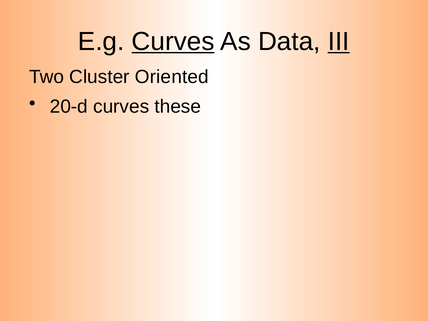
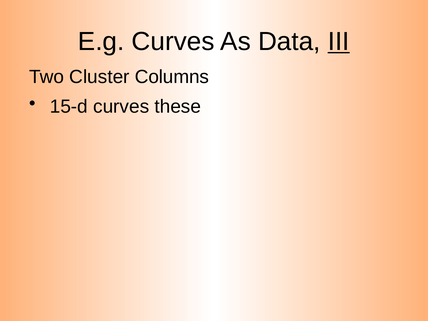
Curves underline: present -> none (173, 41)
Oriented: Oriented -> Columns (172, 77)
20-d: 20-d -> 15-d (69, 107)
